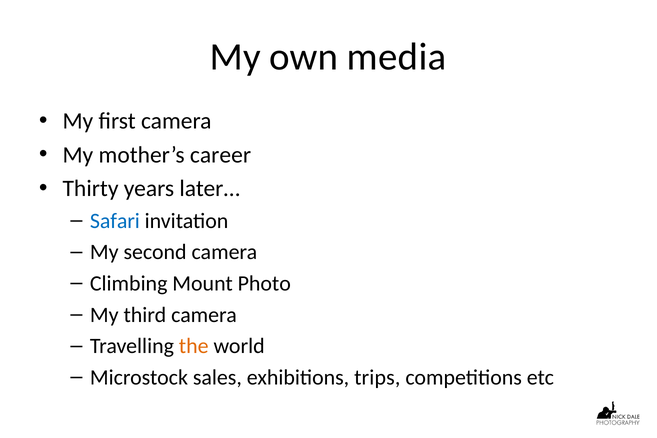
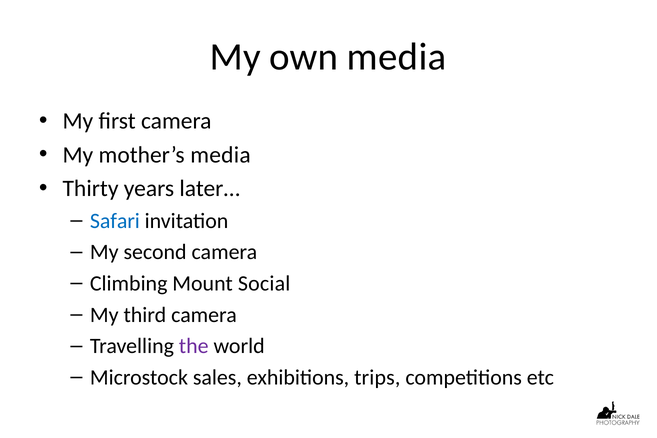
mother’s career: career -> media (220, 155)
Photo: Photo -> Social (264, 283)
the colour: orange -> purple (194, 346)
